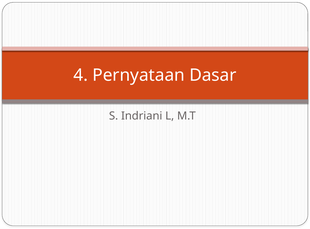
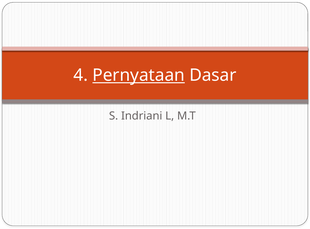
Pernyataan underline: none -> present (139, 75)
